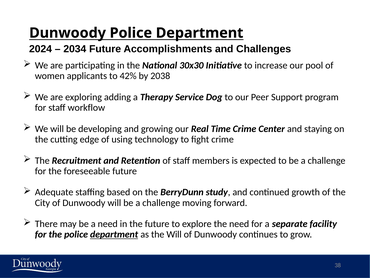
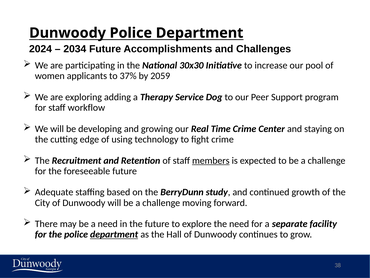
42%: 42% -> 37% (128, 76)
2038: 2038 -> 2059 (160, 76)
members underline: none -> present (211, 160)
the Will: Will -> Hall (174, 234)
